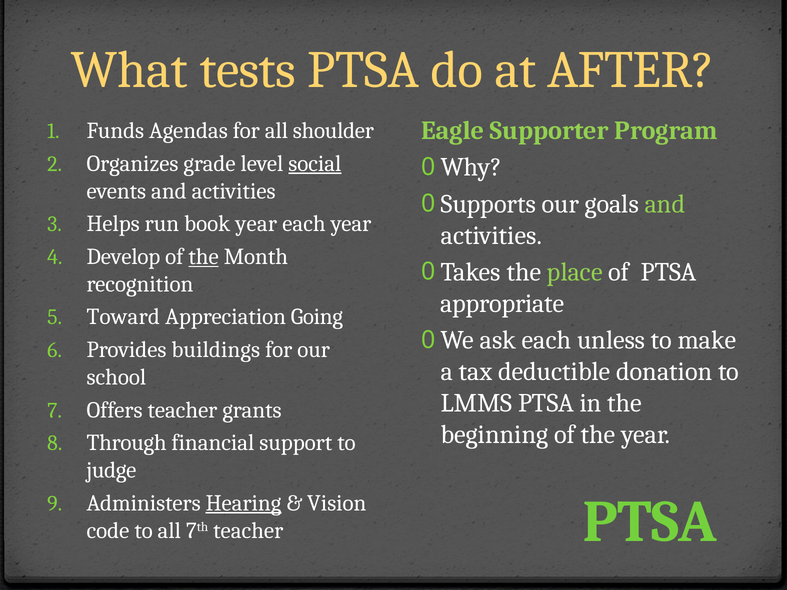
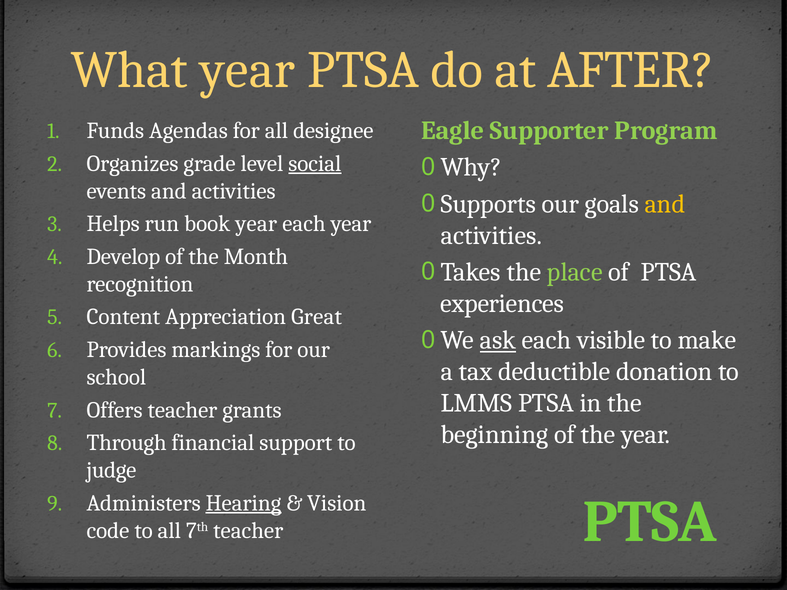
What tests: tests -> year (247, 70)
shoulder: shoulder -> designee (333, 131)
and colour: light green -> yellow (665, 204)
the underline: present -> none (204, 257)
appropriate: appropriate -> experiences (502, 304)
Toward: Toward -> Content (123, 317)
Going: Going -> Great (317, 317)
ask underline: none -> present (498, 340)
unless: unless -> visible (611, 340)
buildings: buildings -> markings (216, 350)
